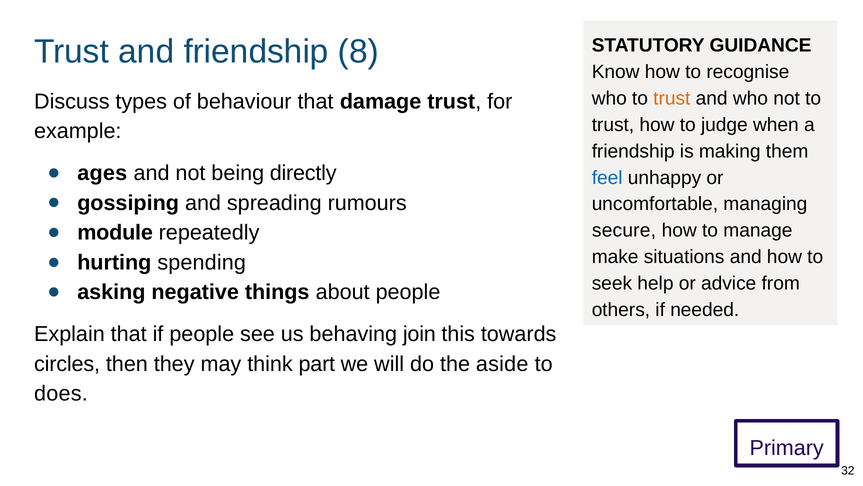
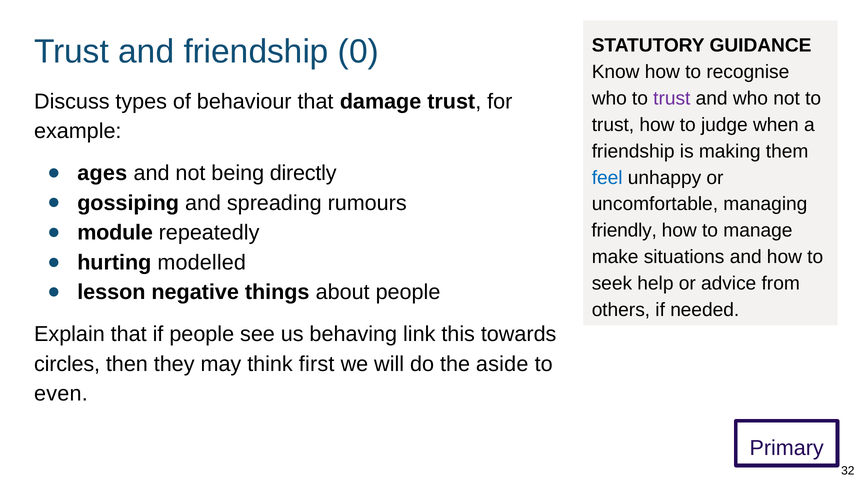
8: 8 -> 0 (358, 52)
trust colour: orange -> purple (672, 98)
secure: secure -> friendly (624, 230)
spending: spending -> modelled (202, 262)
asking: asking -> lesson (111, 292)
join: join -> link (419, 334)
part: part -> first (317, 364)
does: does -> even (61, 393)
